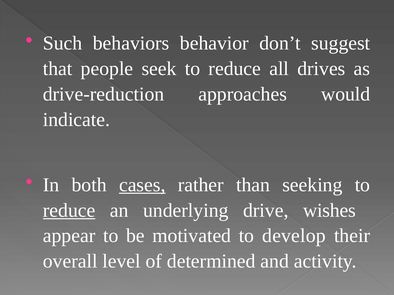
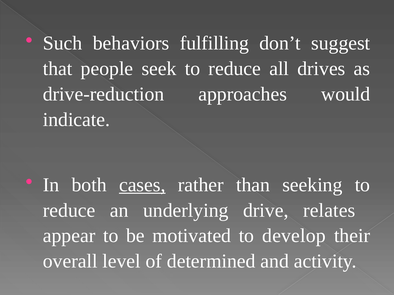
behavior: behavior -> fulfilling (214, 43)
reduce underline: present -> none (69, 211)
wishes: wishes -> relates (329, 211)
